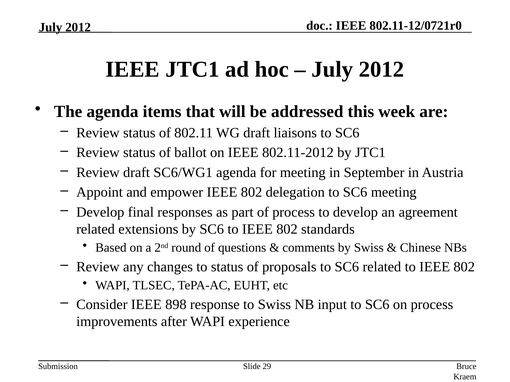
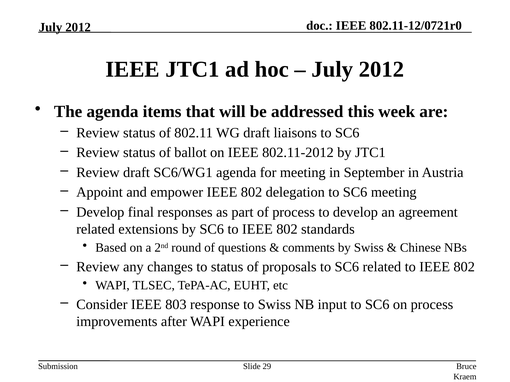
898: 898 -> 803 (176, 305)
